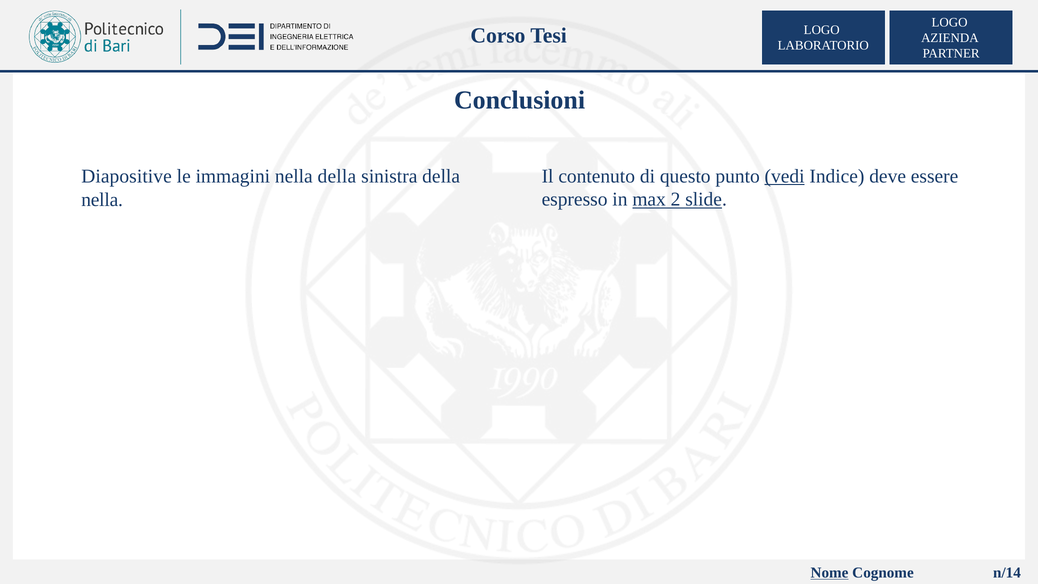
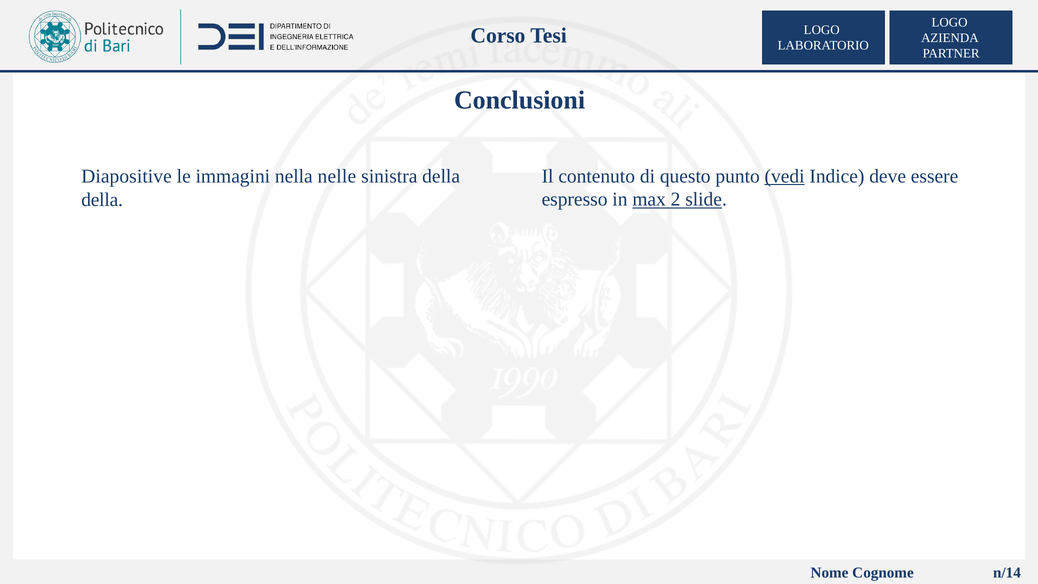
nella della: della -> nelle (337, 177)
nella: nella -> della (102, 200)
Nome underline: present -> none (830, 573)
